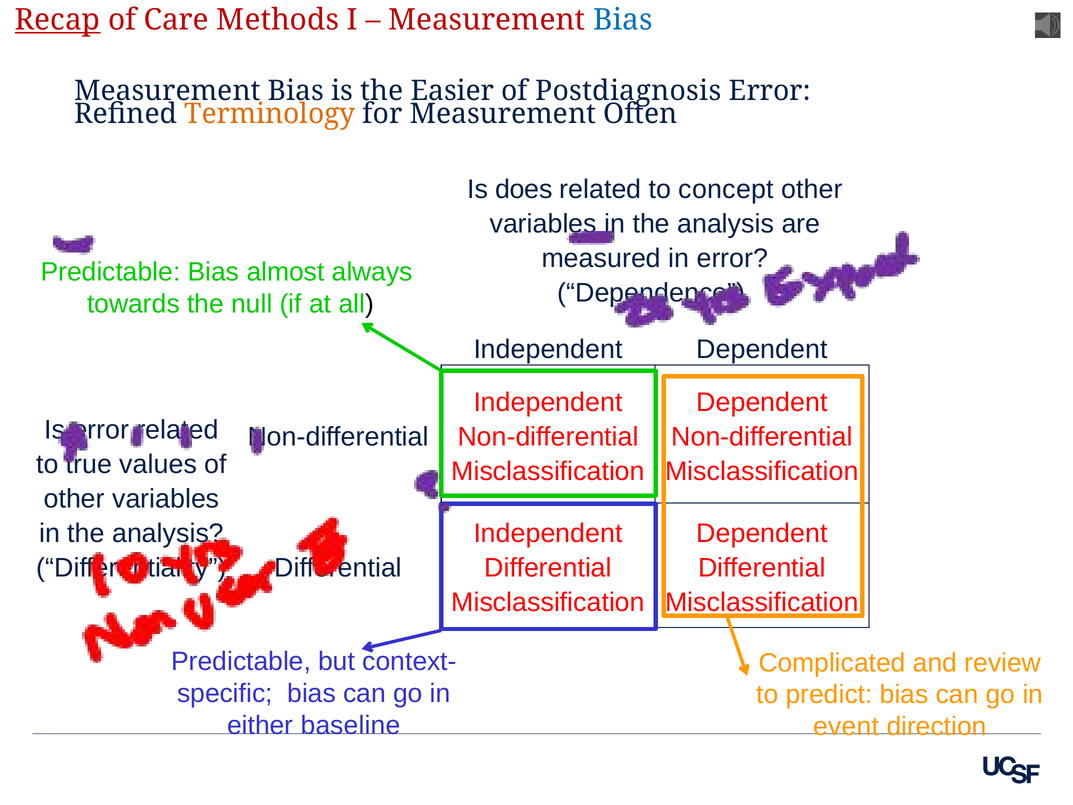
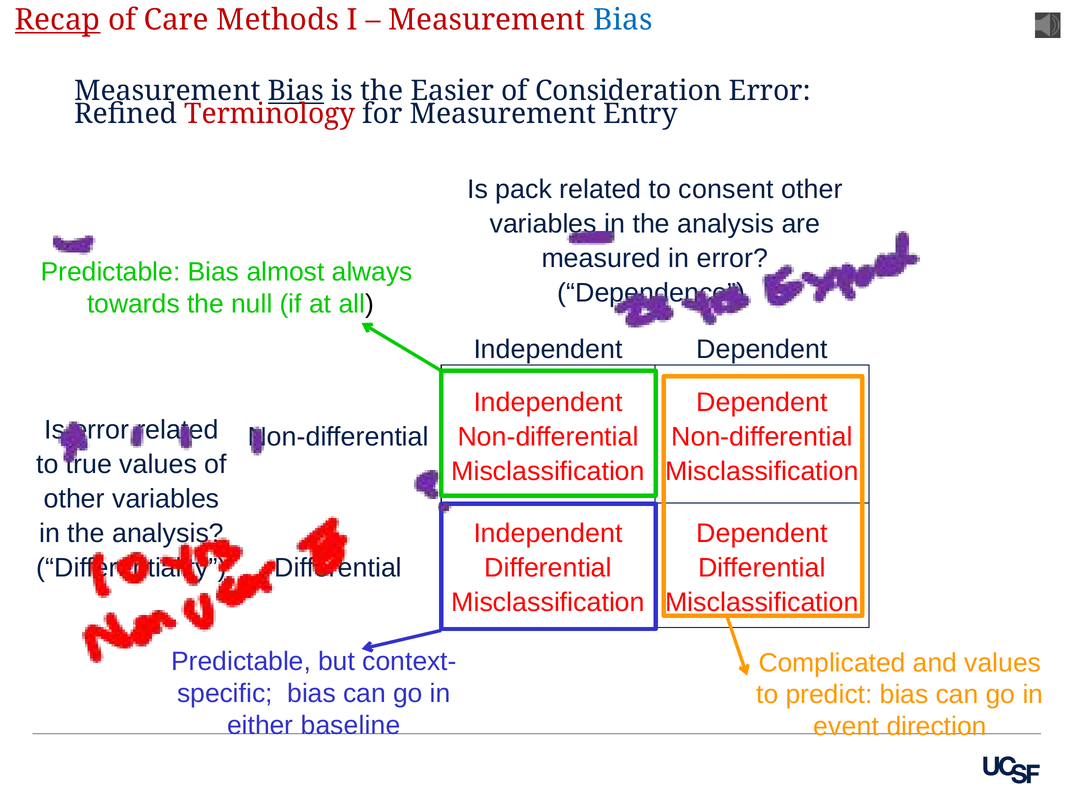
Bias underline: none -> present (296, 91)
Postdiagnosis: Postdiagnosis -> Consideration (629, 91)
Terminology colour: orange -> red (270, 114)
Often: Often -> Entry (640, 114)
does: does -> pack (524, 189)
concept: concept -> consent (726, 189)
review: review -> values (1003, 663)
